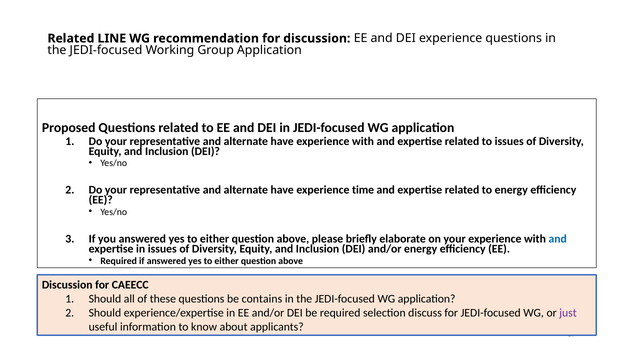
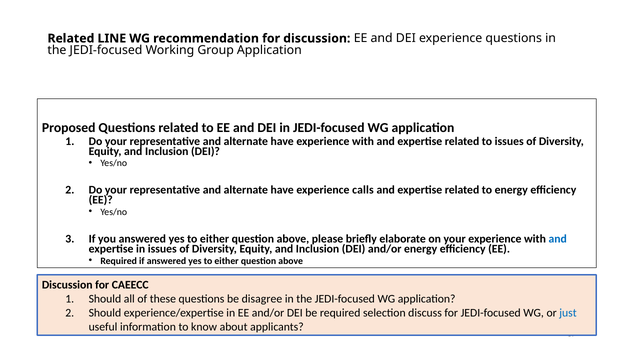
time: time -> calls (363, 190)
contains: contains -> disagree (262, 299)
just colour: purple -> blue (568, 313)
